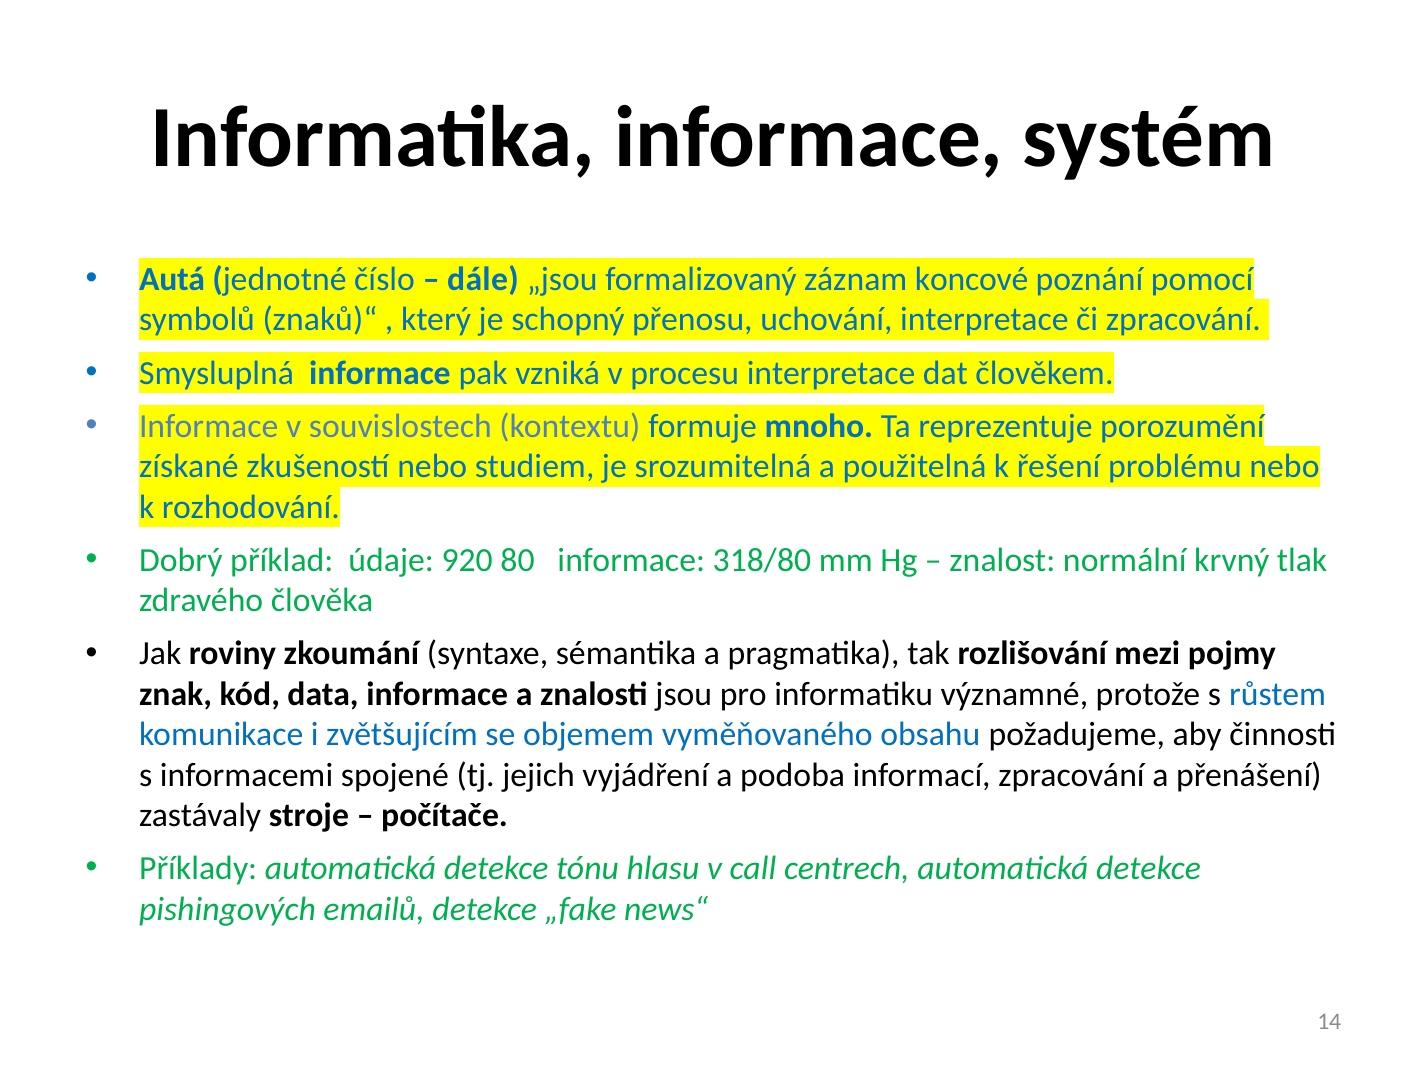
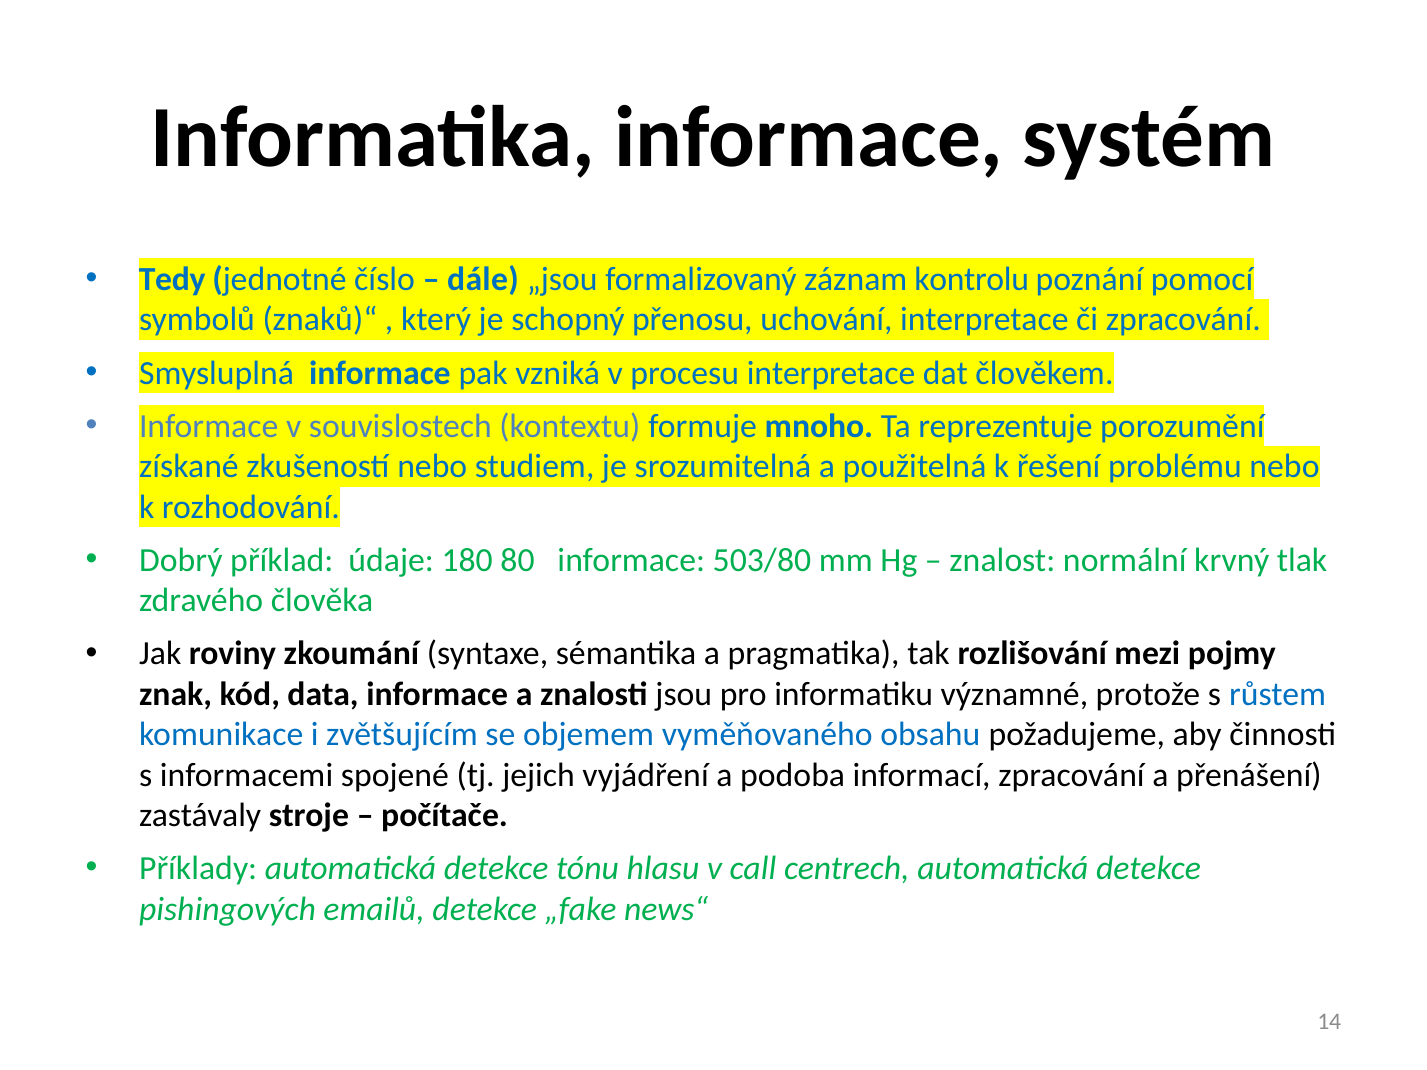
Autá: Autá -> Tedy (172, 279)
koncové: koncové -> kontrolu (972, 279)
920: 920 -> 180 (467, 560)
318/80: 318/80 -> 503/80 (762, 560)
